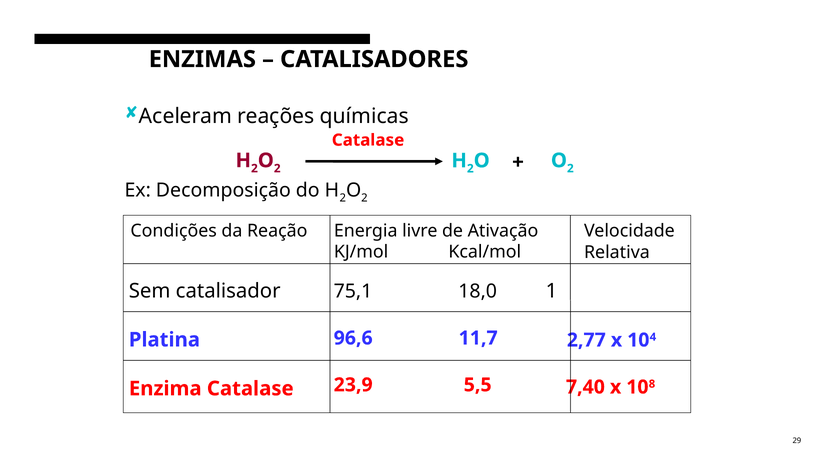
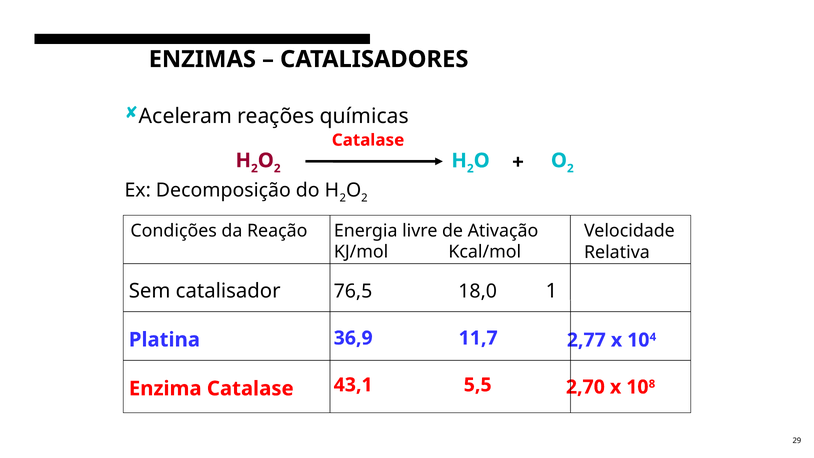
75,1: 75,1 -> 76,5 (353, 291)
96,6: 96,6 -> 36,9 (353, 338)
23,9: 23,9 -> 43,1 (353, 385)
7,40: 7,40 -> 2,70 (585, 387)
